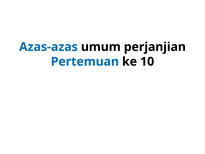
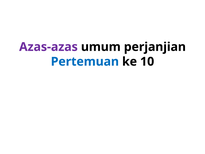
Azas-azas colour: blue -> purple (48, 47)
